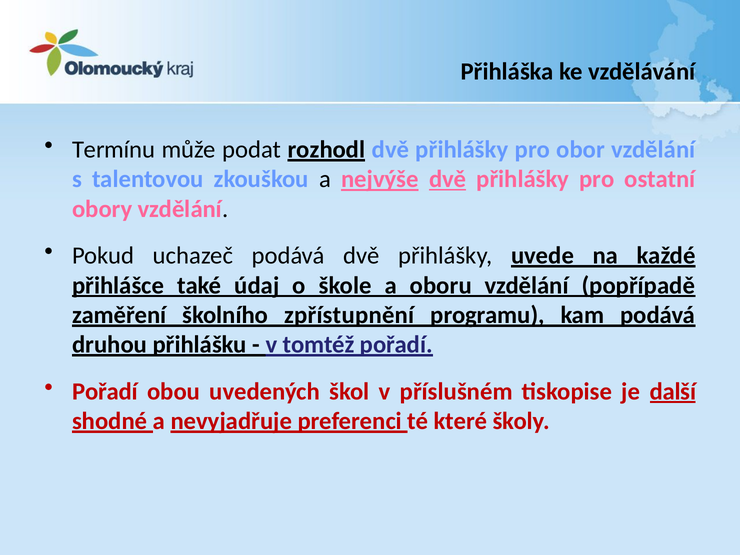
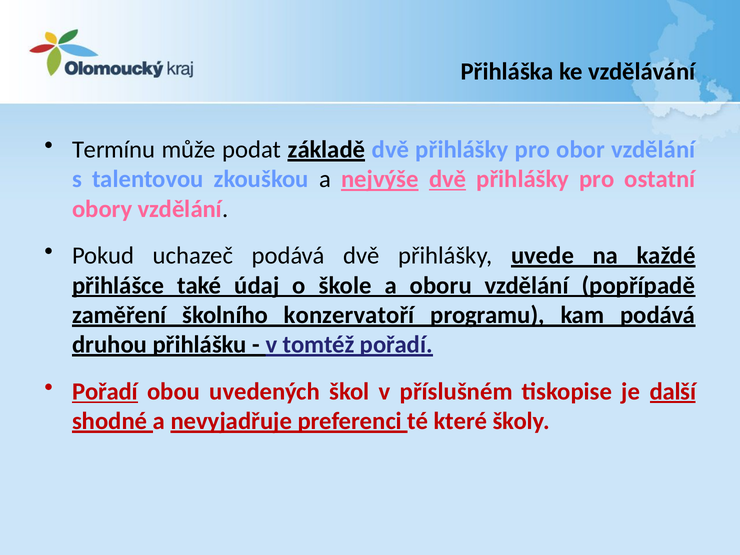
rozhodl: rozhodl -> základě (326, 150)
zpřístupnění: zpřístupnění -> konzervatoří (349, 315)
Pořadí underline: none -> present (105, 391)
